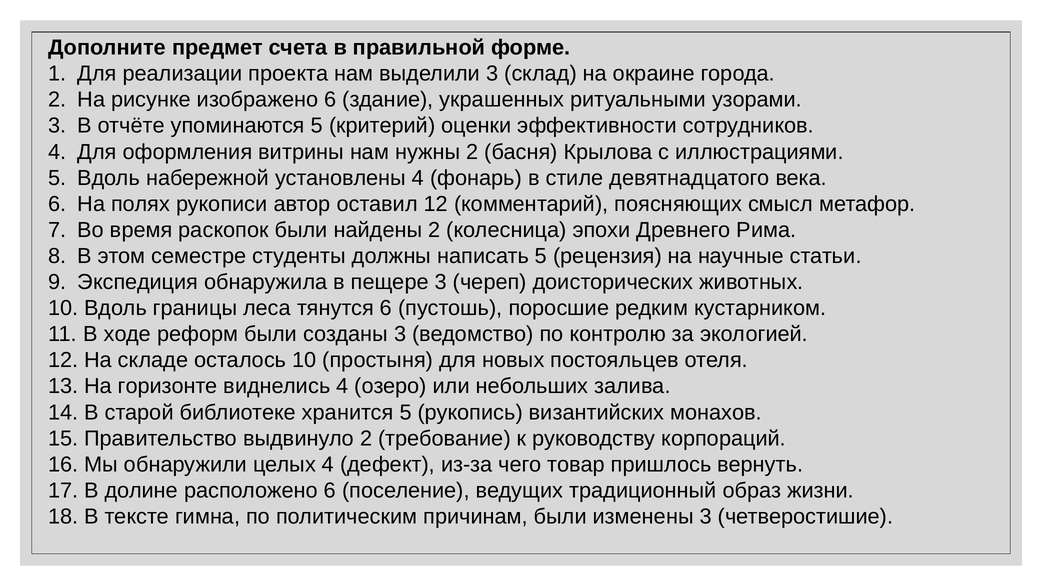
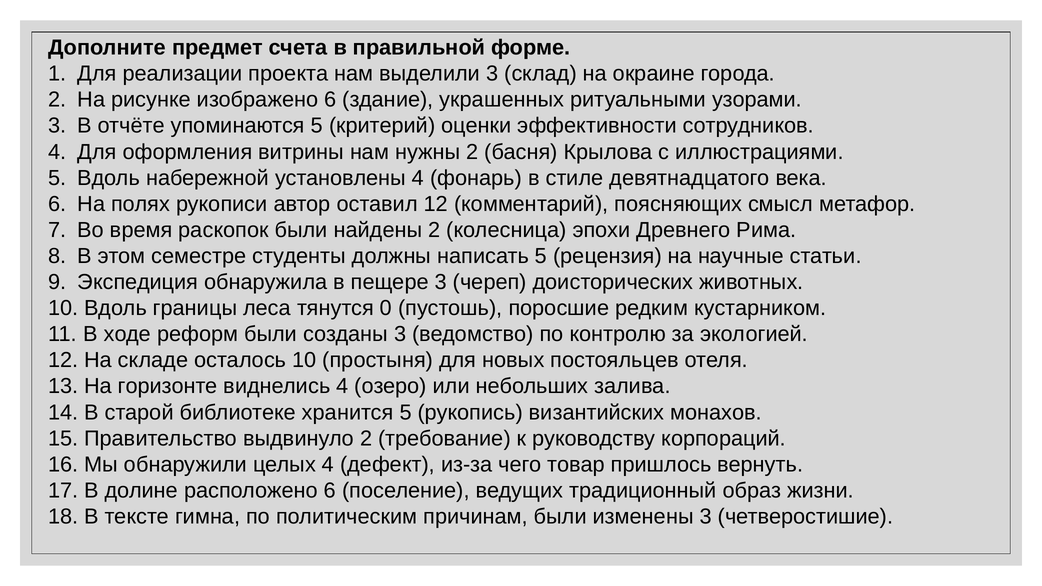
тянутся 6: 6 -> 0 (386, 308)
